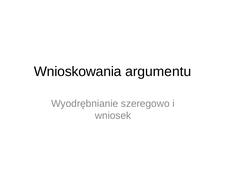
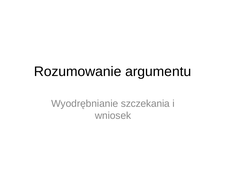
Wnioskowania: Wnioskowania -> Rozumowanie (78, 72)
szeregowo: szeregowo -> szczekania (145, 104)
